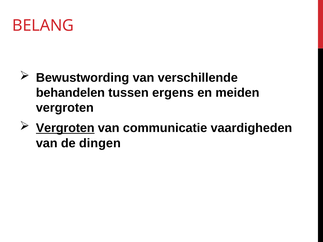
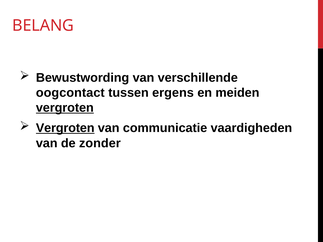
behandelen: behandelen -> oogcontact (70, 93)
vergroten underline: none -> present (65, 108)
dingen: dingen -> zonder (100, 143)
